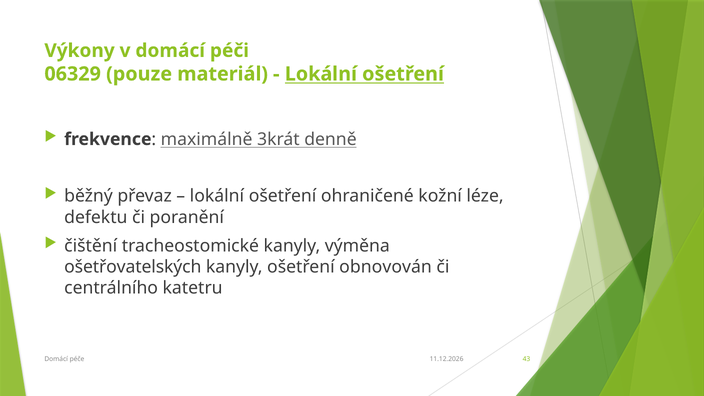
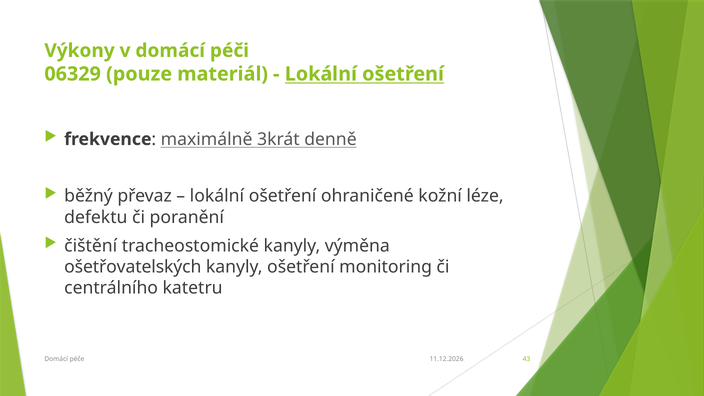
obnovován: obnovován -> monitoring (386, 267)
